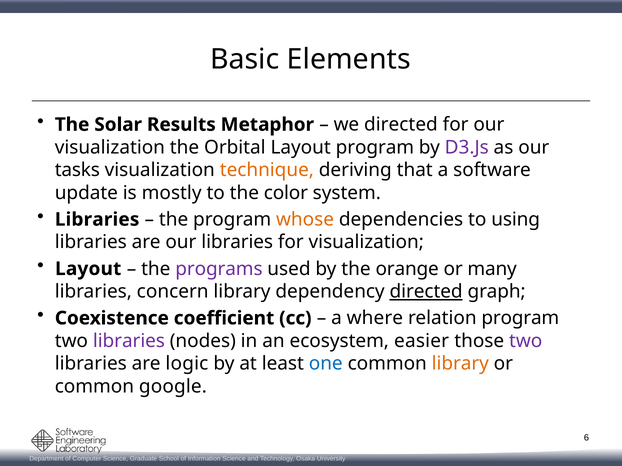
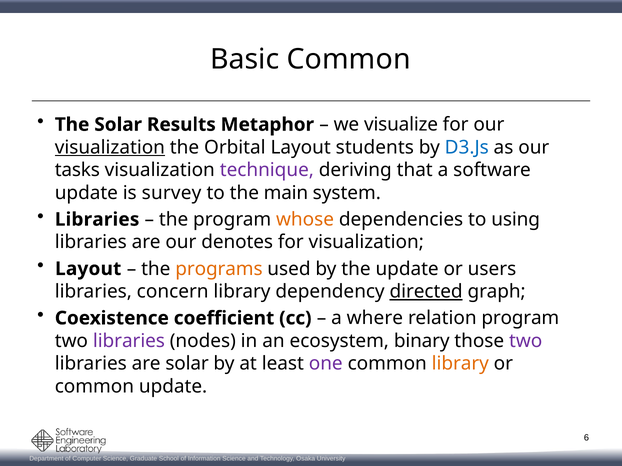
Basic Elements: Elements -> Common (349, 60)
we directed: directed -> visualize (401, 125)
visualization underline: none -> present (110, 147)
Layout program: program -> students (375, 147)
D3.Js colour: purple -> blue (467, 147)
technique colour: orange -> purple (267, 170)
mostly: mostly -> survey (172, 193)
color: color -> main (286, 193)
our libraries: libraries -> denotes (237, 242)
programs colour: purple -> orange (219, 269)
the orange: orange -> update (407, 269)
many: many -> users (492, 269)
easier: easier -> binary (422, 341)
are logic: logic -> solar (187, 364)
one colour: blue -> purple (326, 364)
common google: google -> update (173, 387)
